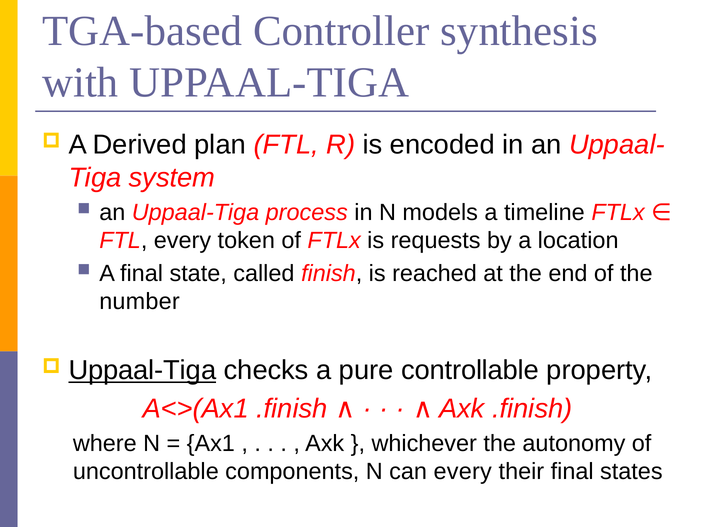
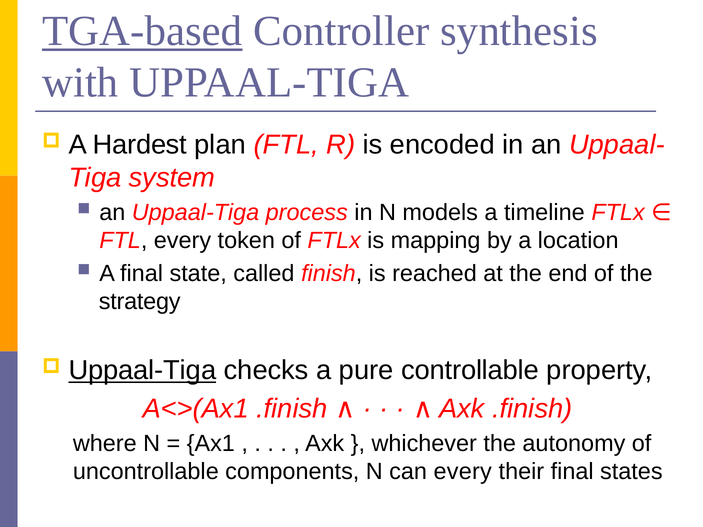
TGA-based underline: none -> present (142, 31)
Derived: Derived -> Hardest (140, 145)
requests: requests -> mapping (436, 241)
number: number -> strategy (140, 302)
